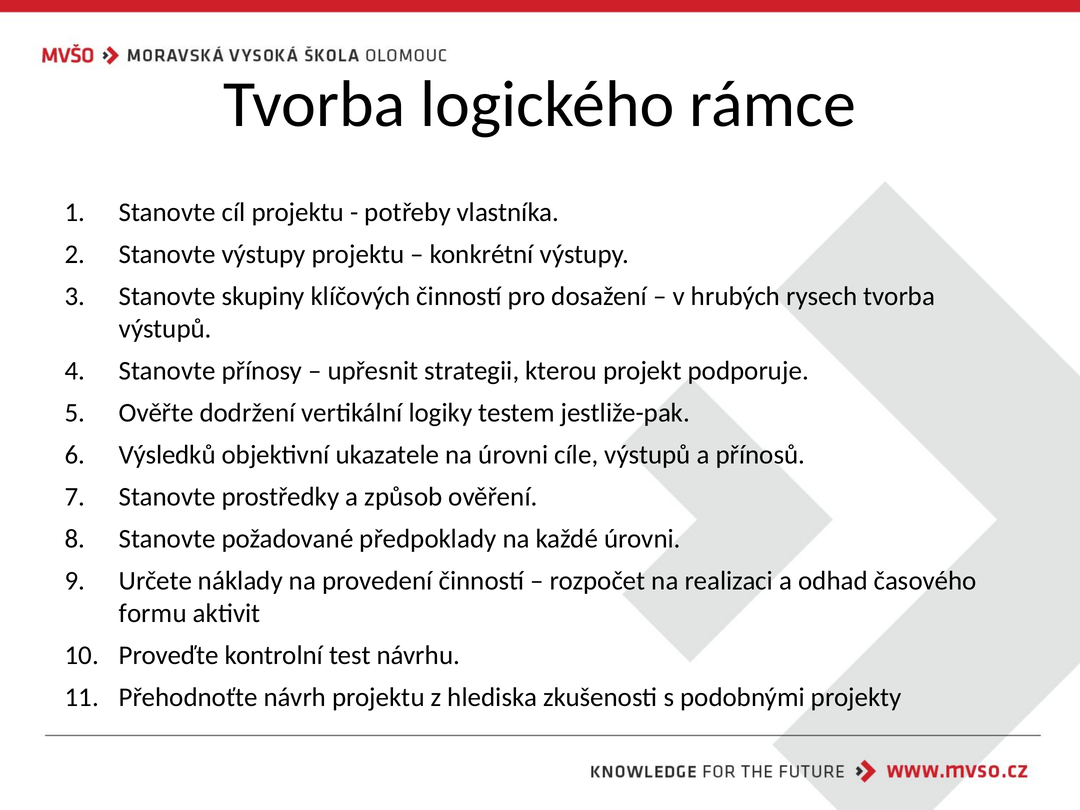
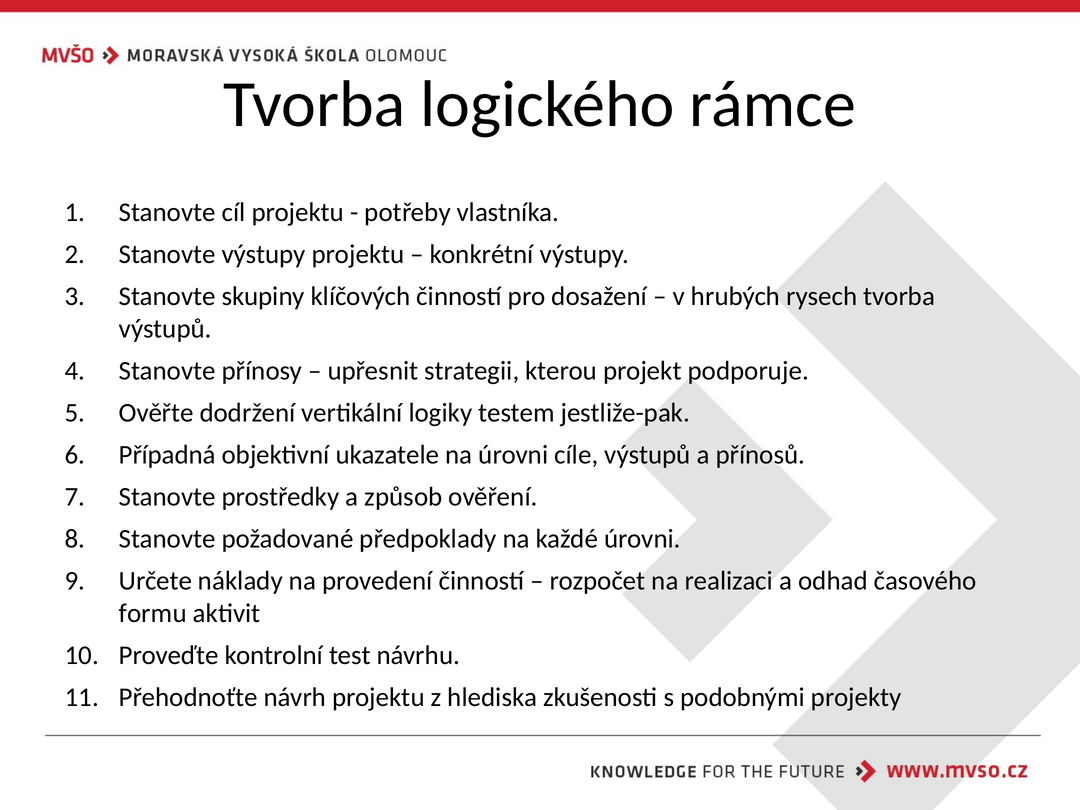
Výsledků: Výsledků -> Případná (167, 455)
